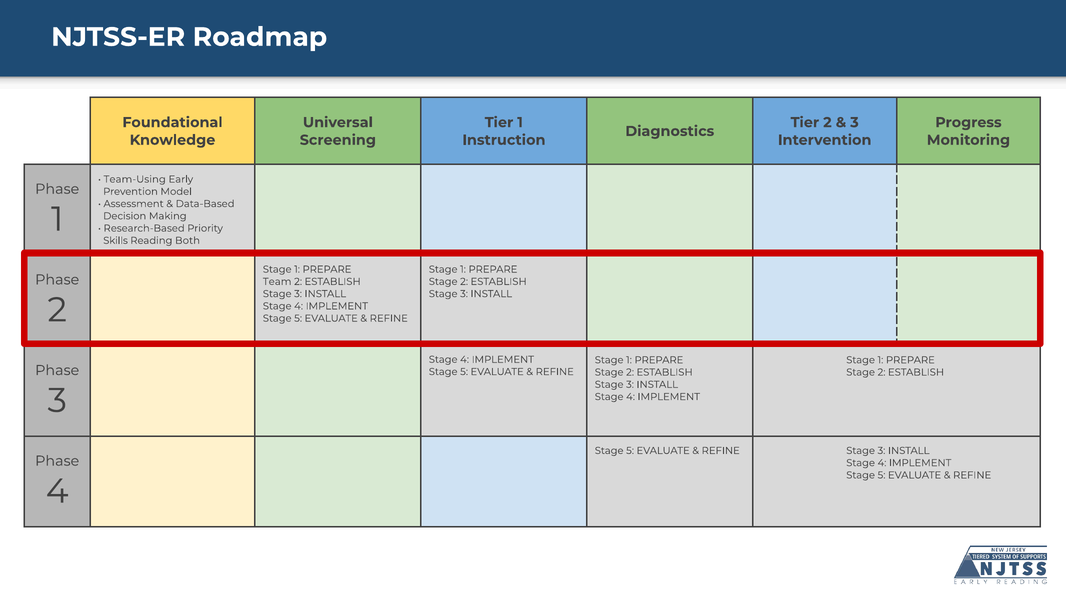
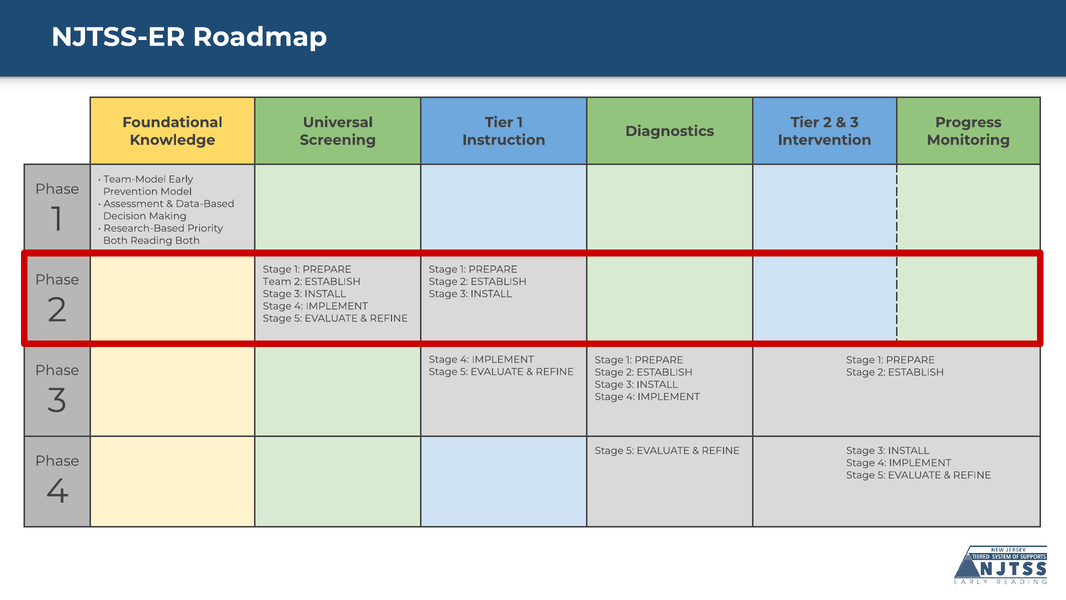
Team-Using: Team-Using -> Team-Model (135, 179)
Skills: Skills -> Both (115, 240)
